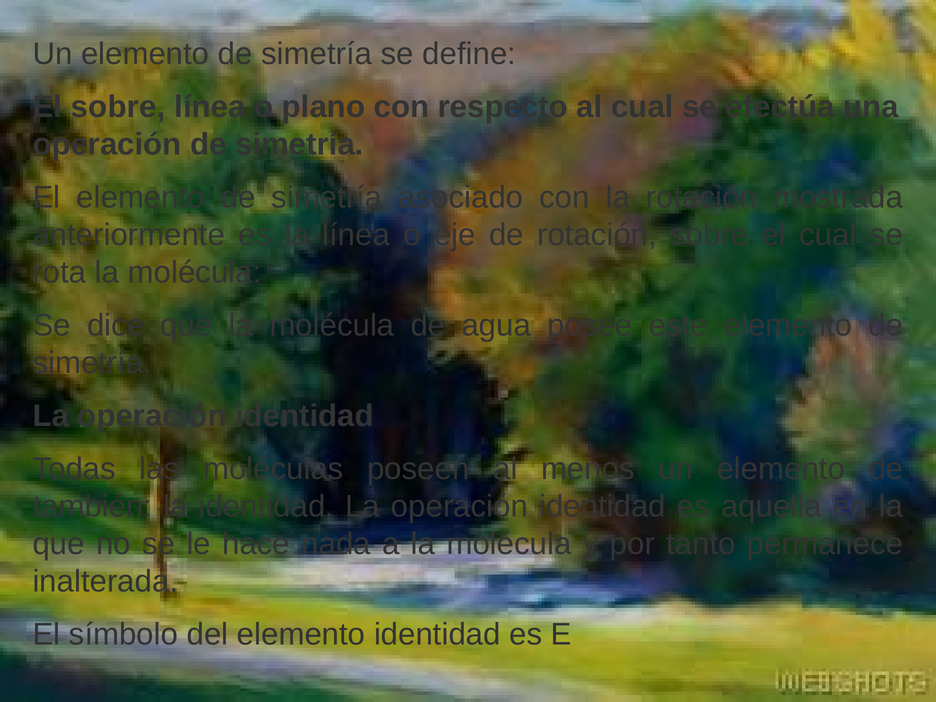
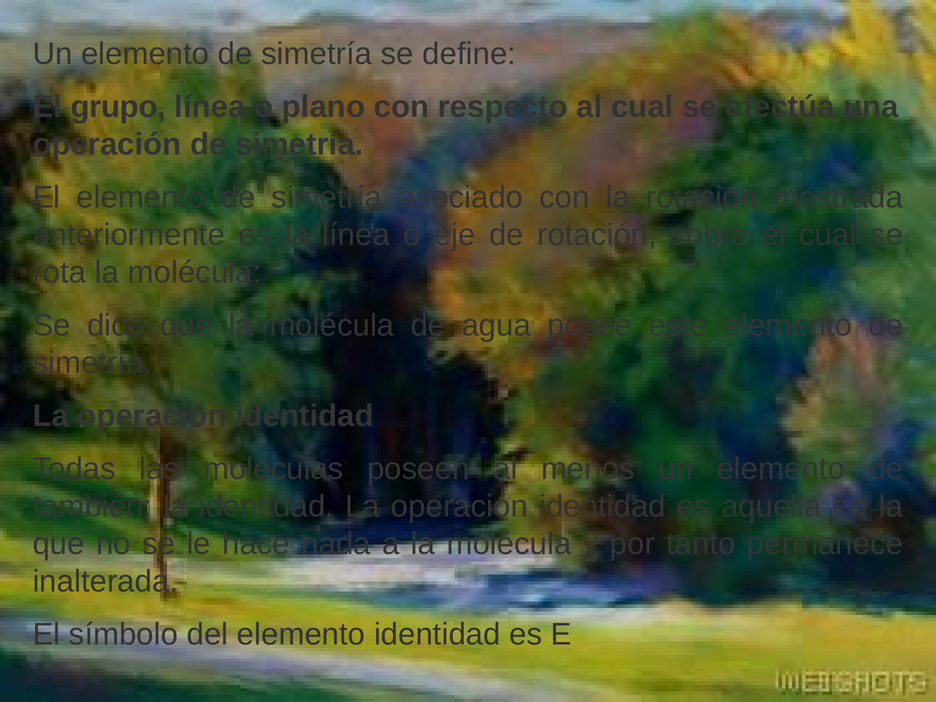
El sobre: sobre -> grupo (118, 107)
